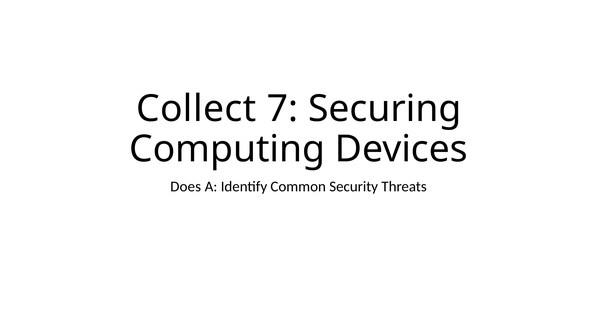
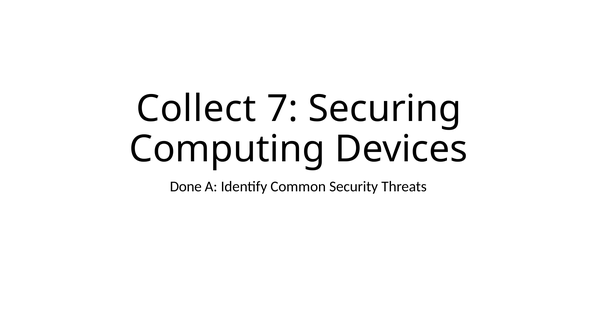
Does: Does -> Done (186, 187)
